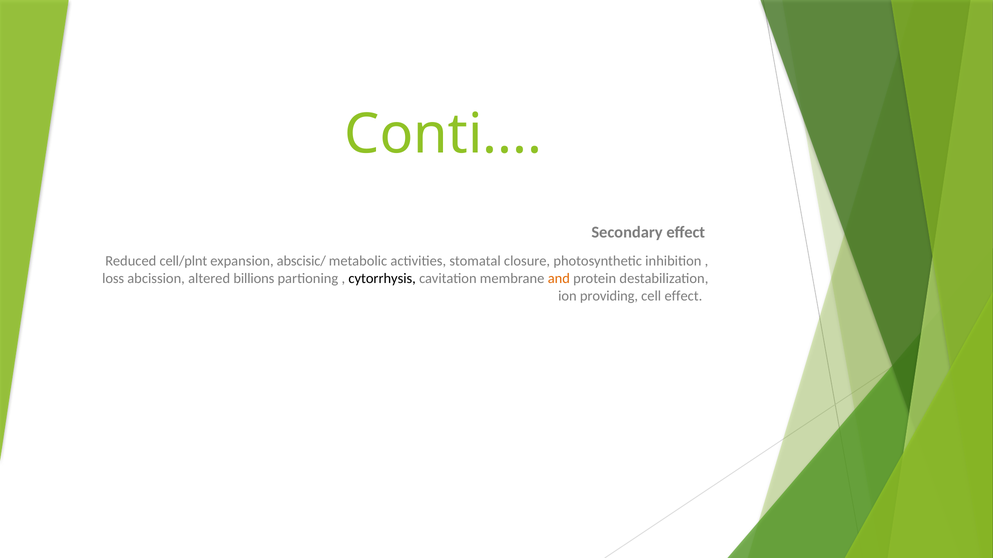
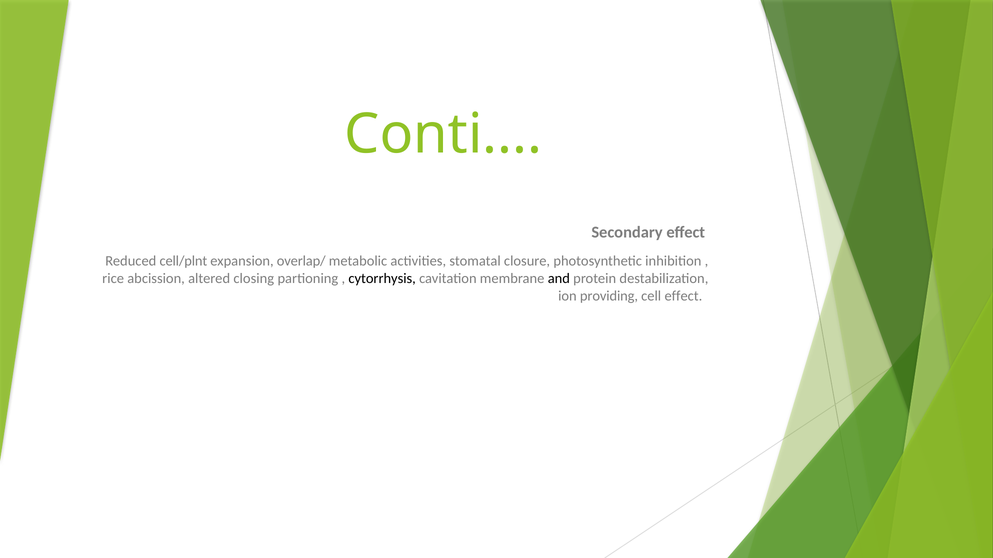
abscisic/: abscisic/ -> overlap/ (301, 261)
loss: loss -> rice (113, 279)
billions: billions -> closing (254, 279)
and colour: orange -> black (559, 279)
